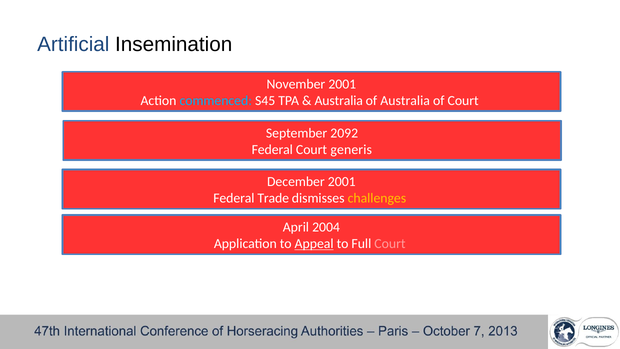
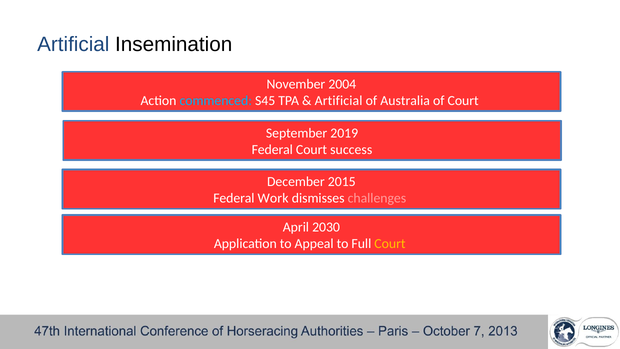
November 2001: 2001 -> 2004 (342, 84)
Australia: Australia -> Artificial (339, 101)
2092: 2092 -> 2019 (344, 133)
generis: generis -> success (351, 149)
December 2001: 2001 -> 2015 (342, 182)
Trade: Trade -> Work (273, 198)
challenges colour: yellow -> pink (377, 198)
2004: 2004 -> 2030 (326, 227)
Appeal underline: present -> none (314, 244)
Court colour: pink -> yellow (390, 244)
